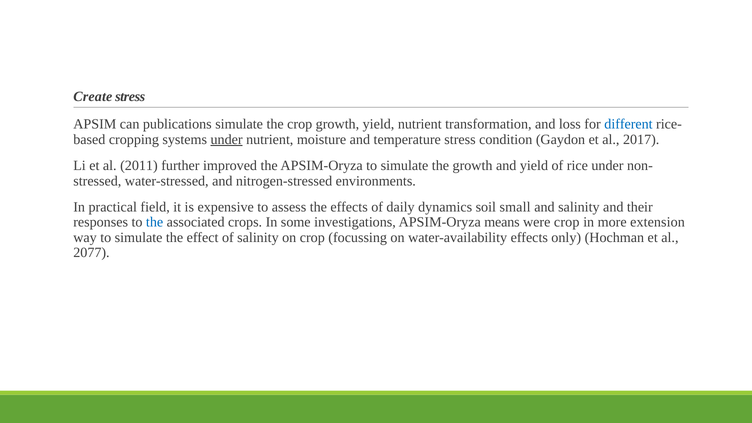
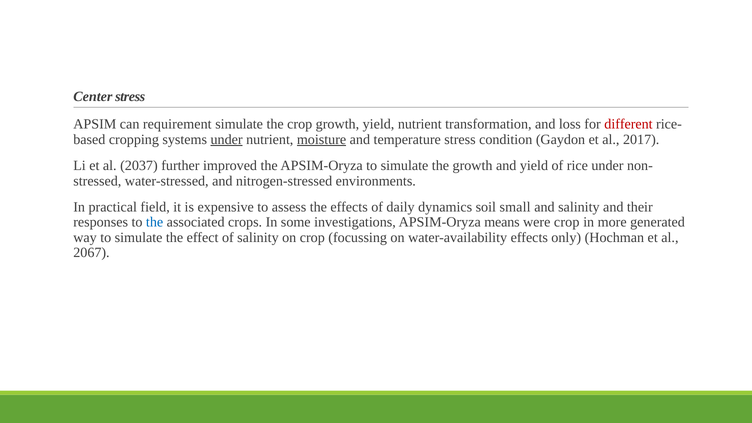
Create: Create -> Center (93, 97)
publications: publications -> requirement (177, 124)
different colour: blue -> red (628, 124)
moisture underline: none -> present (322, 139)
2011: 2011 -> 2037 (139, 166)
extension: extension -> generated (658, 222)
2077: 2077 -> 2067 (91, 253)
